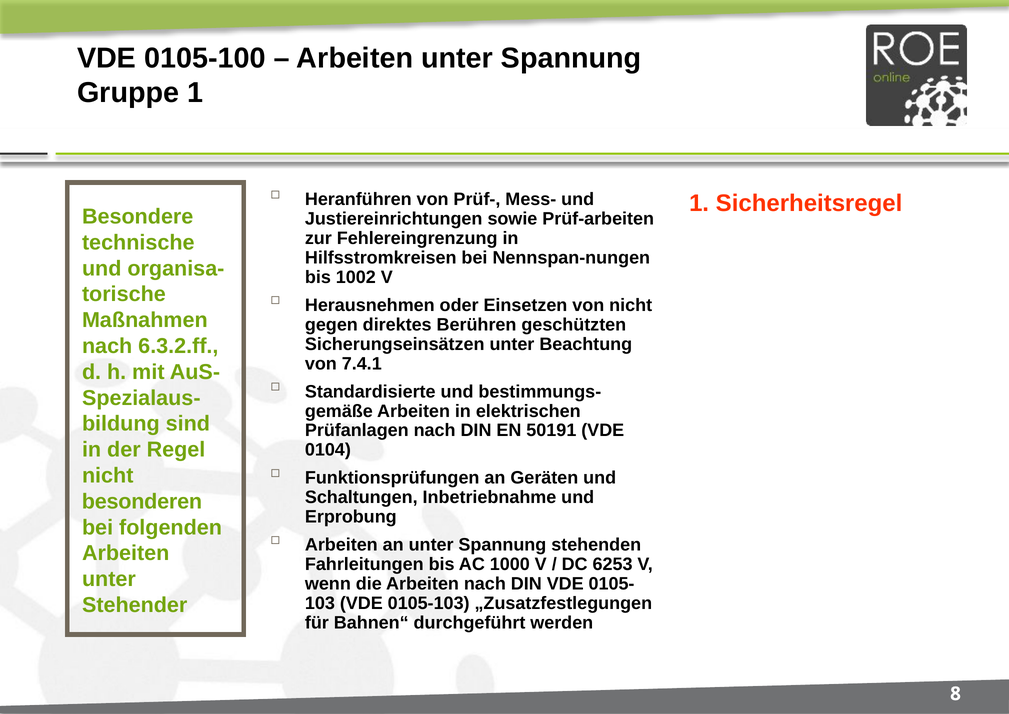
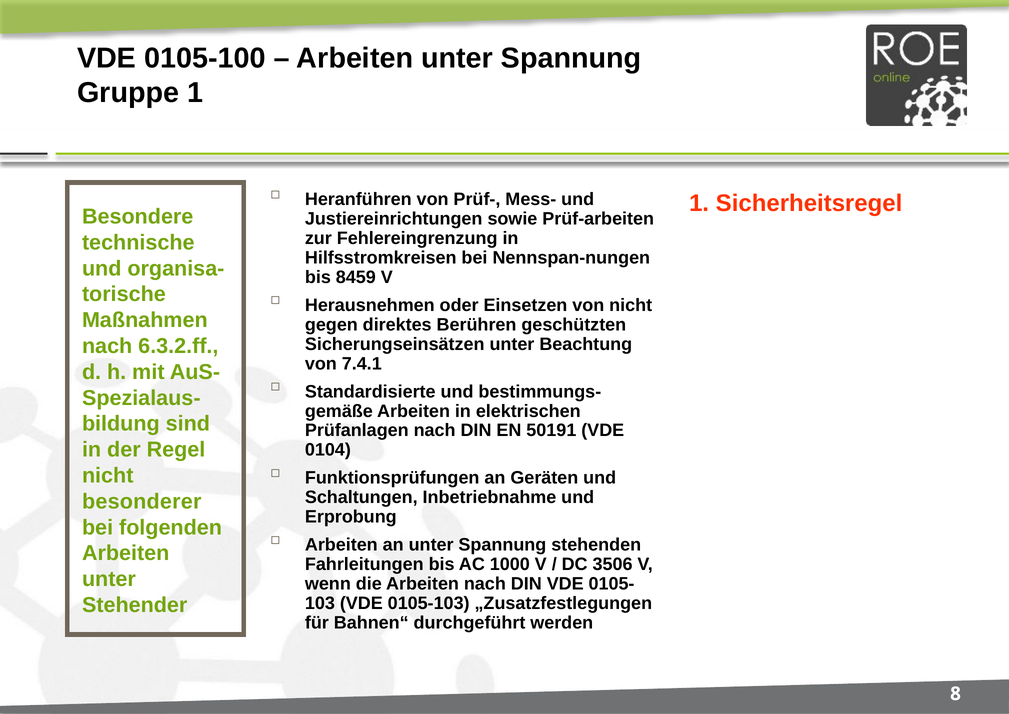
1002: 1002 -> 8459 (356, 277)
besonderen: besonderen -> besonderer (142, 501)
6253: 6253 -> 3506 (613, 564)
